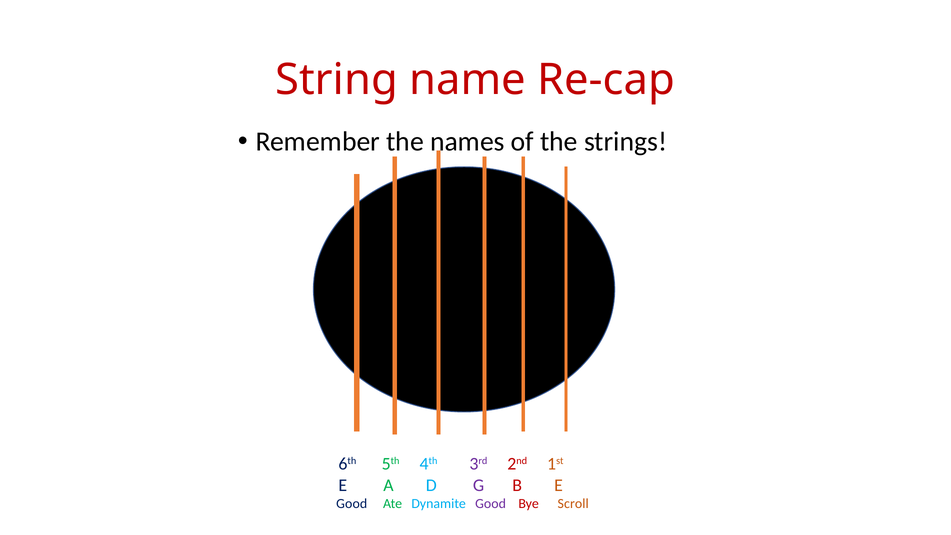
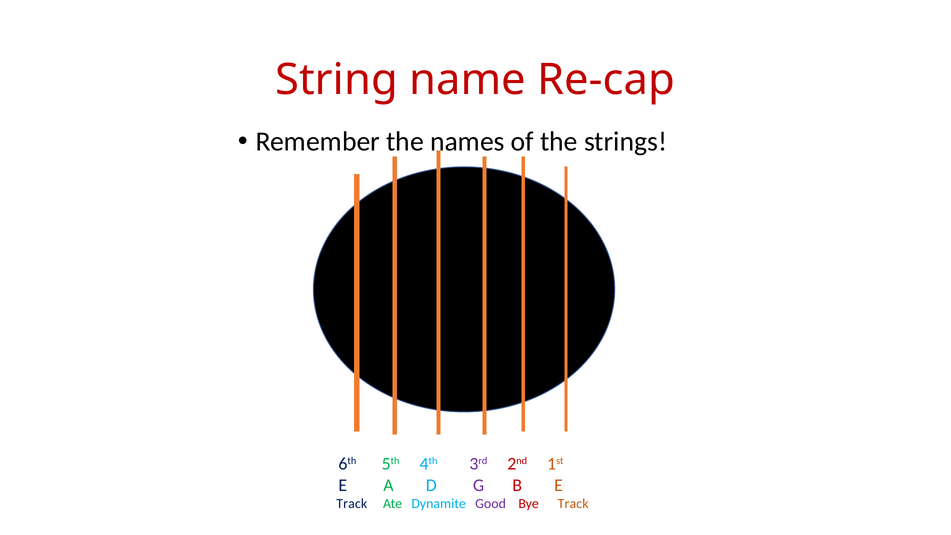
Good: Good -> Track (352, 504)
Bye Scroll: Scroll -> Track (573, 504)
